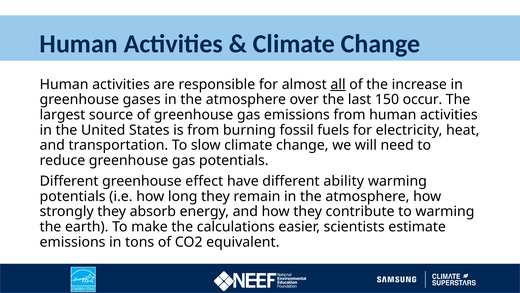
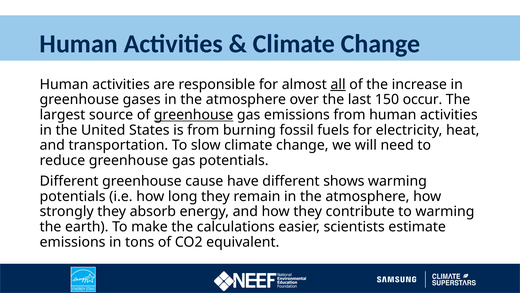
greenhouse underline: none -> present (194, 115)
effect: effect -> cause (204, 181)
ability: ability -> shows (344, 181)
